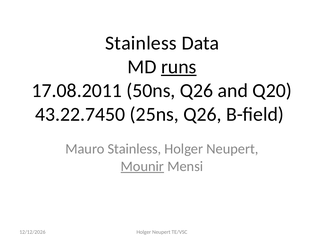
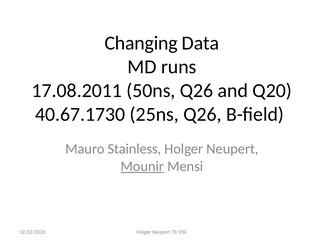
Stainless: Stainless -> Changing (141, 43)
runs underline: present -> none (179, 67)
43.22.7450: 43.22.7450 -> 40.67.1730 (80, 114)
